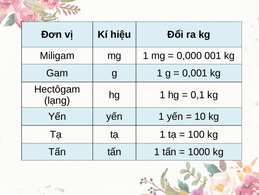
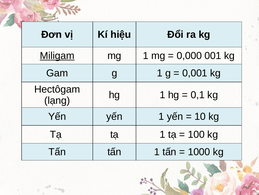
Miligam underline: none -> present (57, 56)
